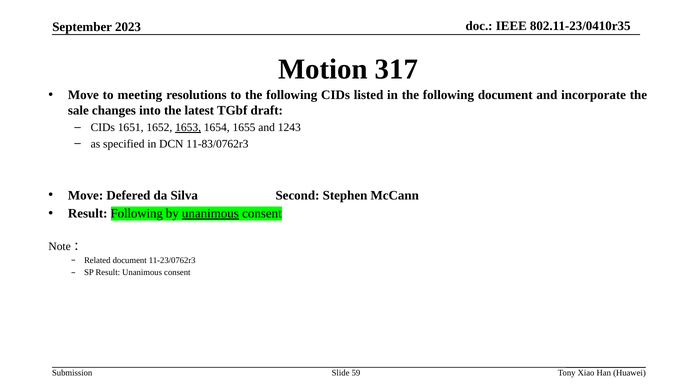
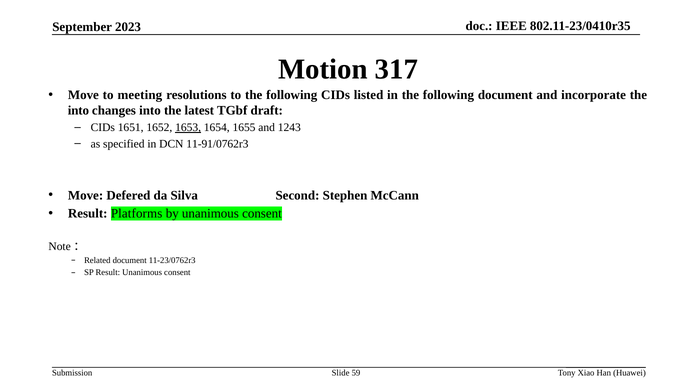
sale: sale -> into (78, 111)
11-83/0762r3: 11-83/0762r3 -> 11-91/0762r3 (217, 144)
Result Following: Following -> Platforms (137, 214)
unanimous underline: present -> none (210, 214)
